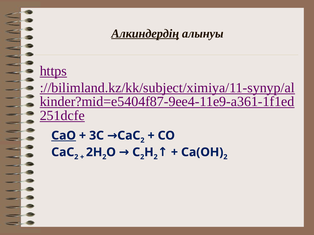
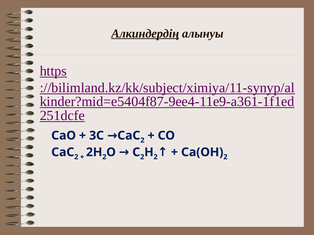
СаО underline: present -> none (64, 136)
